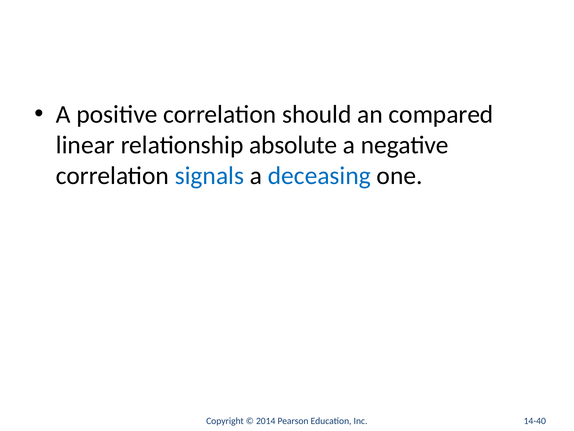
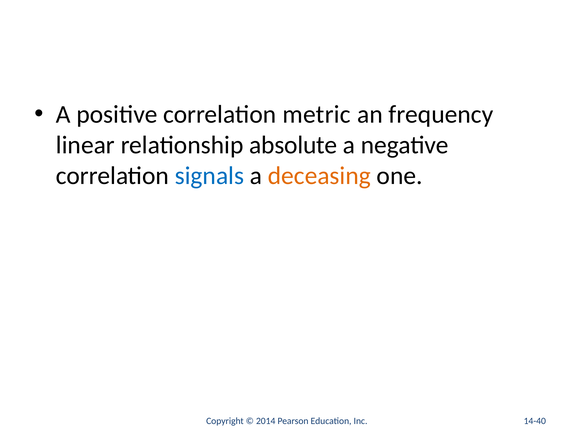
should: should -> metric (317, 114)
compared: compared -> frequency (441, 114)
deceasing colour: blue -> orange (319, 176)
